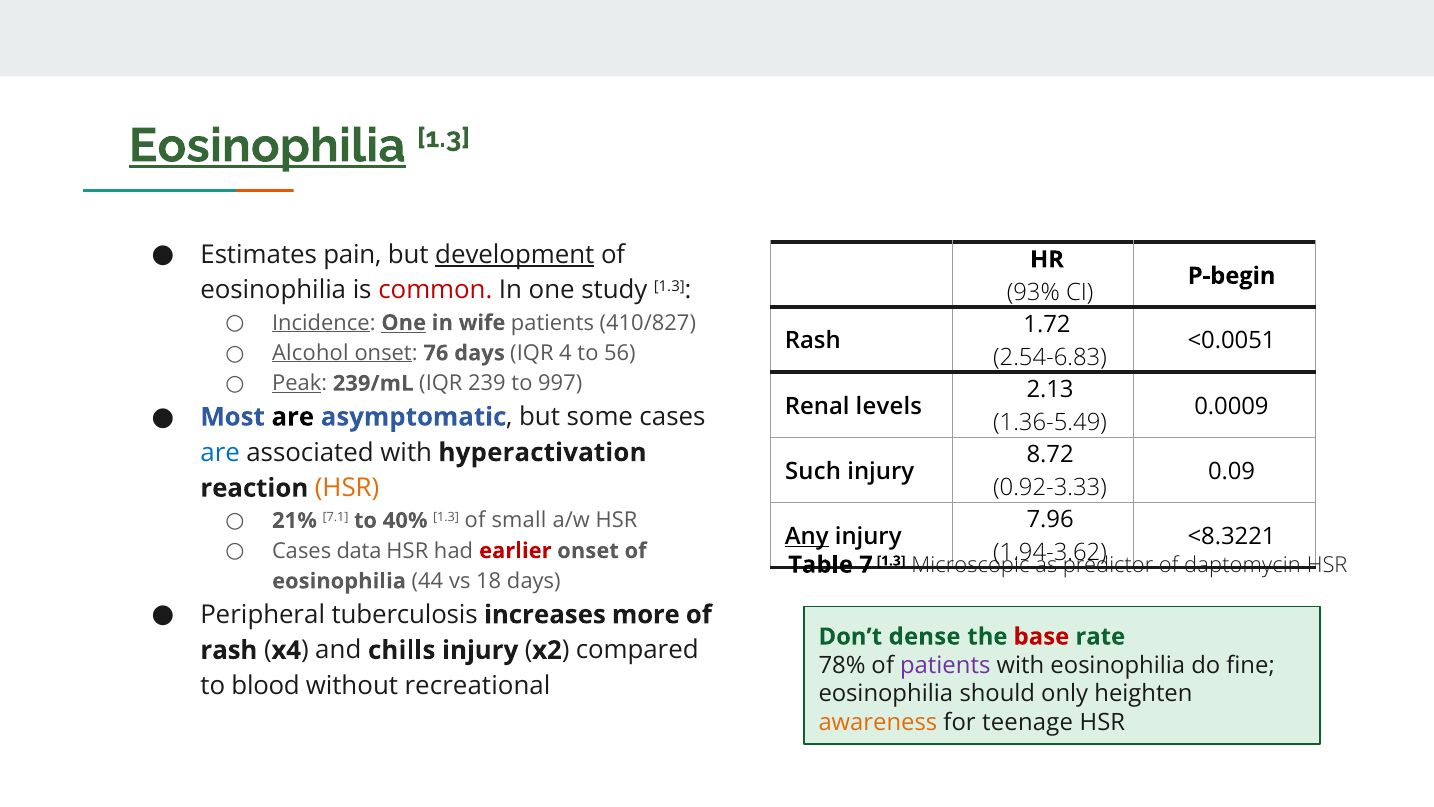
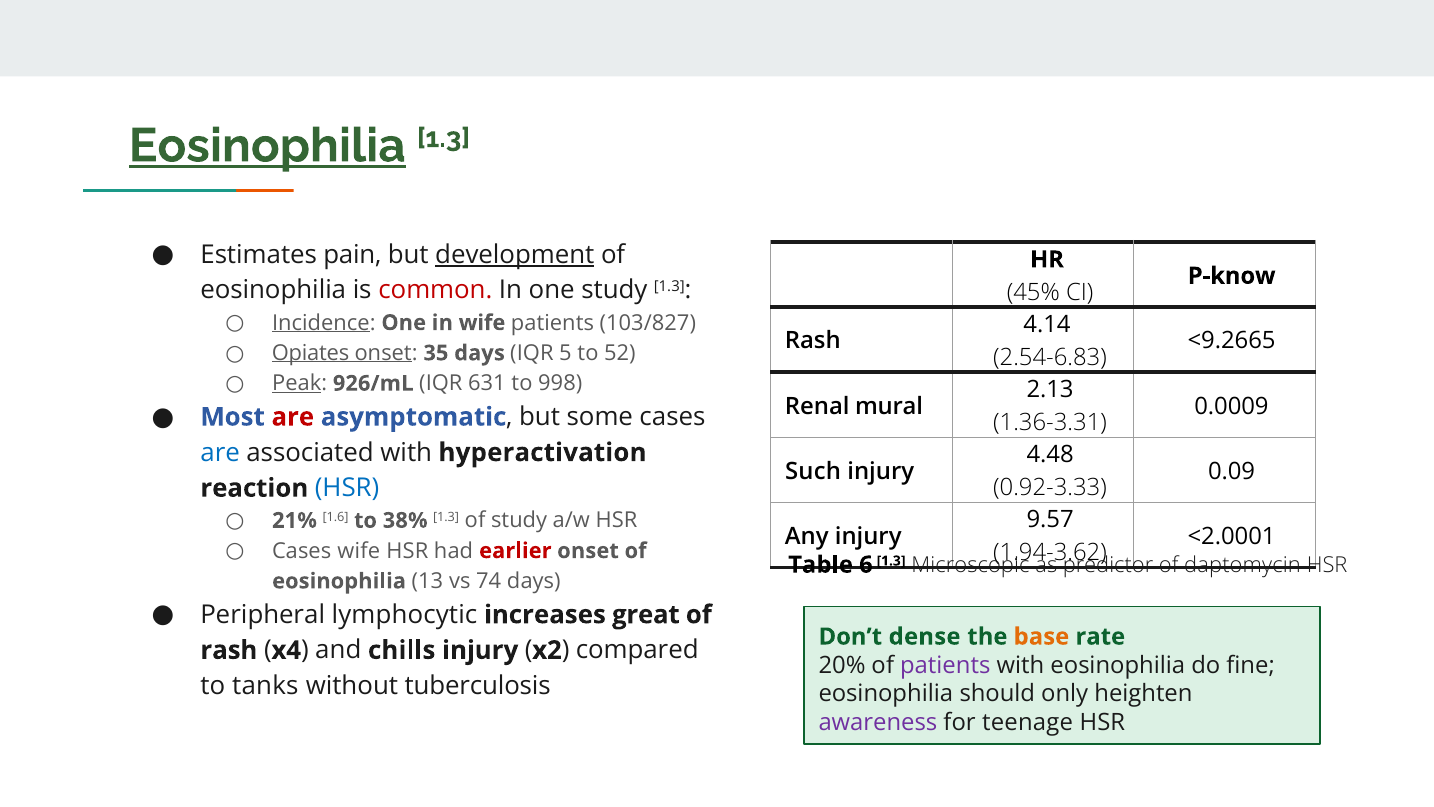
P-begin: P-begin -> P-know (1232, 276)
93%: 93% -> 45% (1033, 292)
One underline: present -> none (404, 323)
410/827: 410/827 -> 103/827 (648, 323)
1.72: 1.72 -> 4.14 (1047, 325)
<0.0051: <0.0051 -> <9.2665 (1232, 341)
Alcohol: Alcohol -> Opiates (311, 353)
76: 76 -> 35 (436, 353)
4: 4 -> 5 (565, 353)
56: 56 -> 52 (620, 353)
239/mL: 239/mL -> 926/mL (373, 383)
239: 239 -> 631 (487, 383)
997: 997 -> 998 (560, 383)
levels: levels -> mural (889, 406)
are colour: black -> red (293, 417)
1.36-5.49: 1.36-5.49 -> 1.36-3.31 (1050, 422)
8.72: 8.72 -> 4.48 (1050, 455)
HSR colour: orange -> blue (347, 488)
7.1: 7.1 -> 1.6 (336, 517)
40%: 40% -> 38% (405, 520)
of small: small -> study (519, 520)
7.96: 7.96 -> 9.57 (1050, 520)
Any underline: present -> none (807, 536)
<8.3221: <8.3221 -> <2.0001 (1232, 536)
Cases data: data -> wife (359, 551)
7: 7 -> 6 (866, 565)
44: 44 -> 13 (427, 581)
18: 18 -> 74 (489, 581)
tuberculosis: tuberculosis -> lymphocytic (405, 614)
more: more -> great (646, 614)
base colour: red -> orange (1041, 636)
78%: 78% -> 20% (842, 665)
blood: blood -> tanks (265, 686)
recreational: recreational -> tuberculosis (478, 686)
awareness colour: orange -> purple (878, 722)
